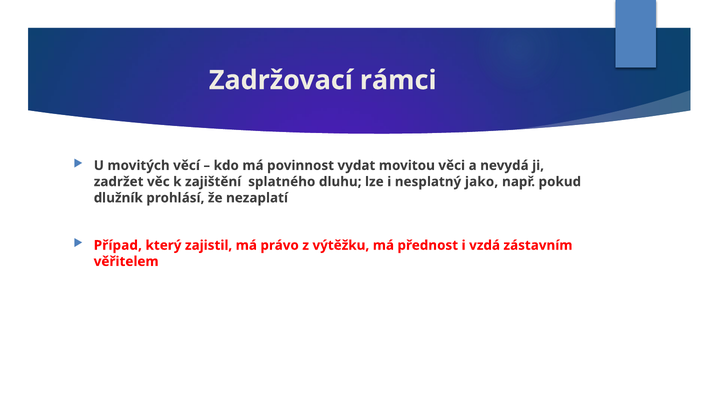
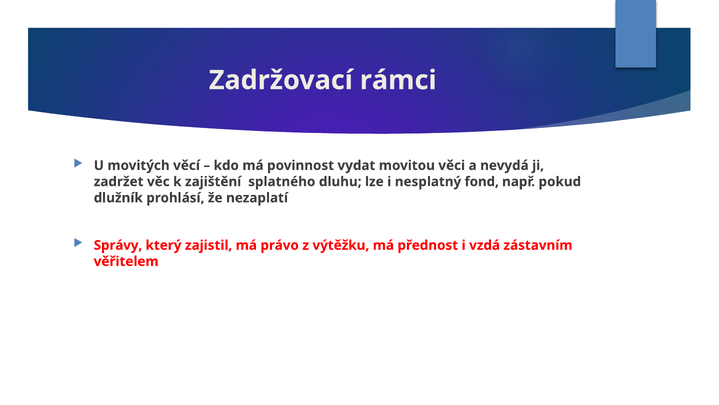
jako: jako -> fond (482, 181)
Případ: Případ -> Správy (118, 245)
